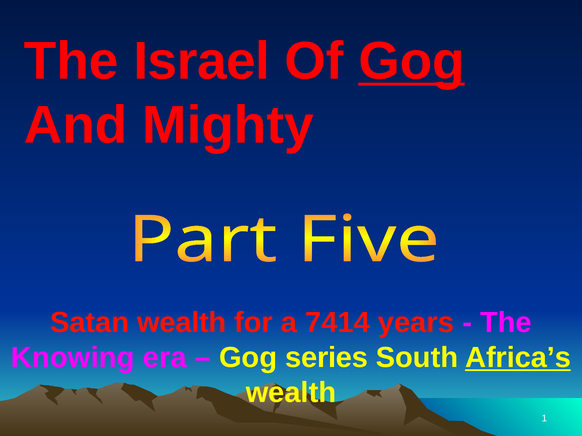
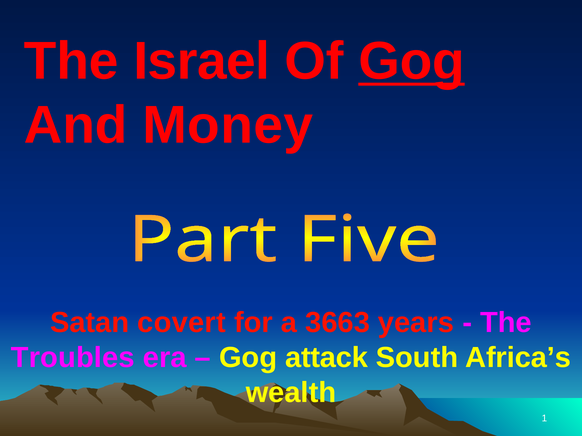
Mighty: Mighty -> Money (228, 125)
Satan wealth: wealth -> covert (182, 323)
7414: 7414 -> 3663 (338, 323)
Knowing: Knowing -> Troubles (73, 358)
series: series -> attack (327, 358)
Africa’s underline: present -> none (518, 358)
